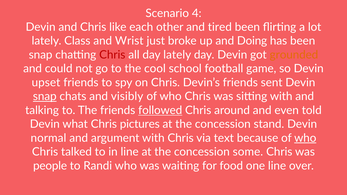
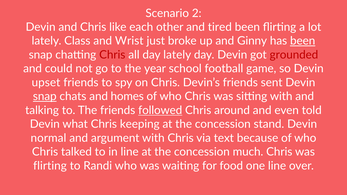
4: 4 -> 2 (197, 13)
Doing: Doing -> Ginny (252, 41)
been underline: none -> present (303, 41)
grounded colour: orange -> red (294, 55)
cool: cool -> year (155, 69)
visibly: visibly -> homes (127, 96)
pictures: pictures -> keeping (140, 124)
who underline: present -> none (305, 138)
some: some -> much (248, 152)
people: people -> flirting (50, 166)
